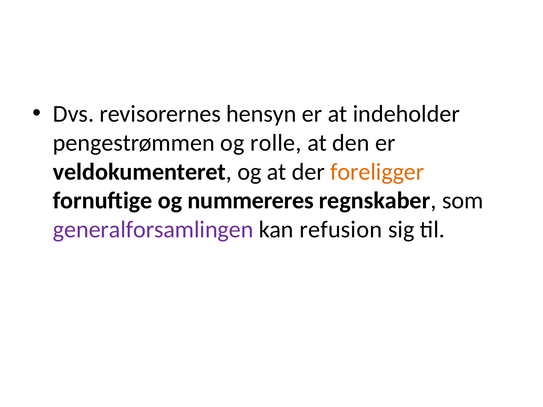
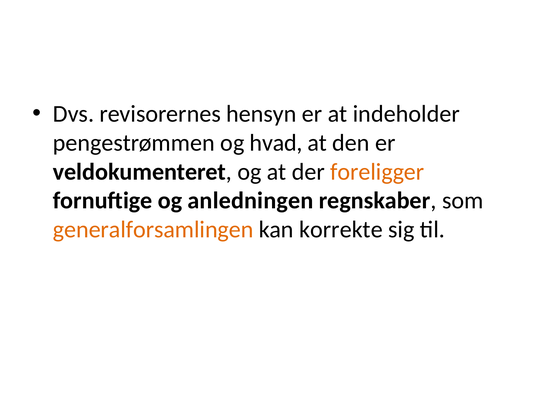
rolle: rolle -> hvad (276, 143)
nummereres: nummereres -> anledningen (250, 201)
generalforsamlingen colour: purple -> orange (153, 230)
refusion: refusion -> korrekte (341, 230)
